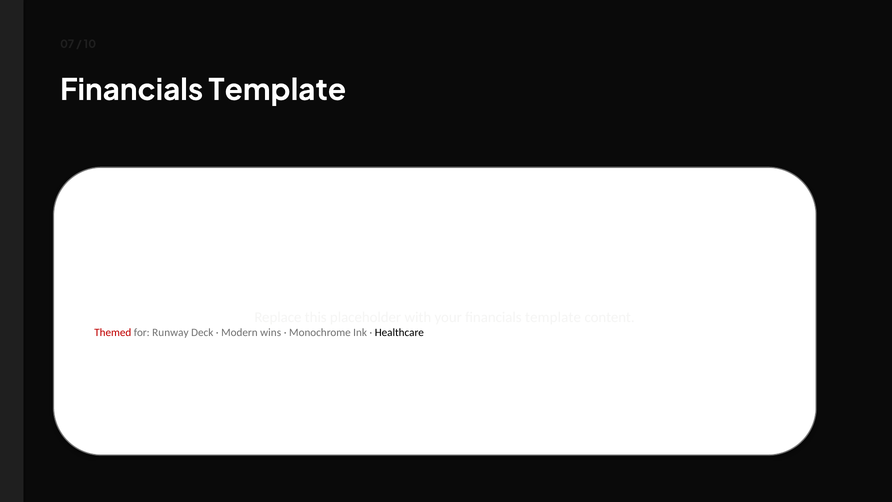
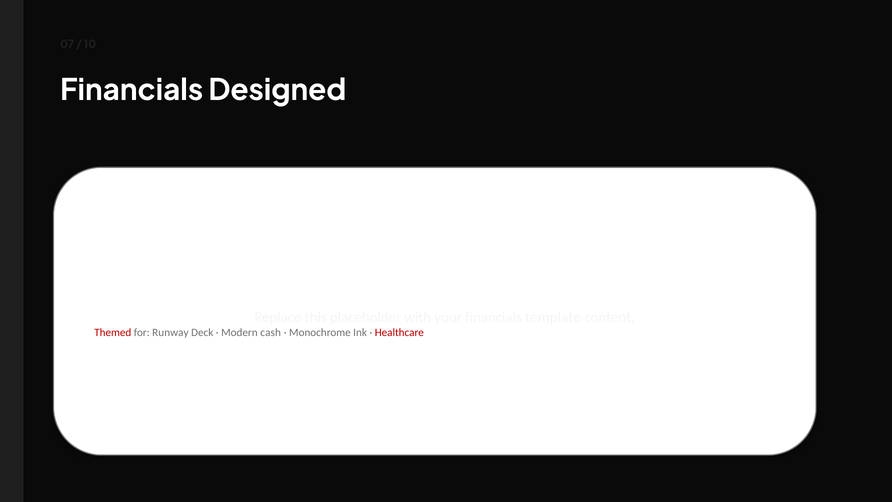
Template: Template -> Designed (277, 90)
wins: wins -> cash (271, 332)
Healthcare colour: black -> red (399, 332)
